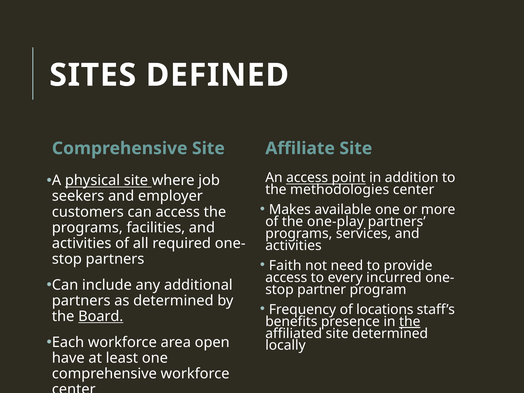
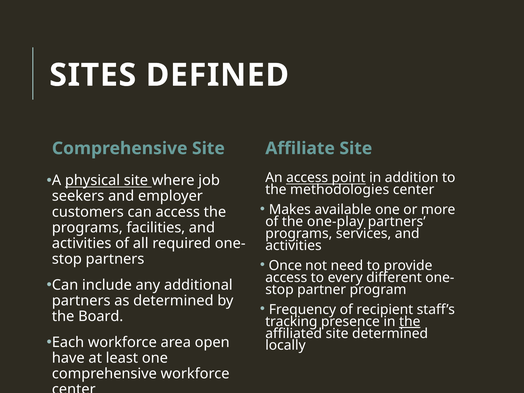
Faith: Faith -> Once (285, 266)
incurred: incurred -> different (394, 278)
locations: locations -> recipient (385, 310)
Board underline: present -> none (101, 316)
benefits: benefits -> tracking (291, 322)
